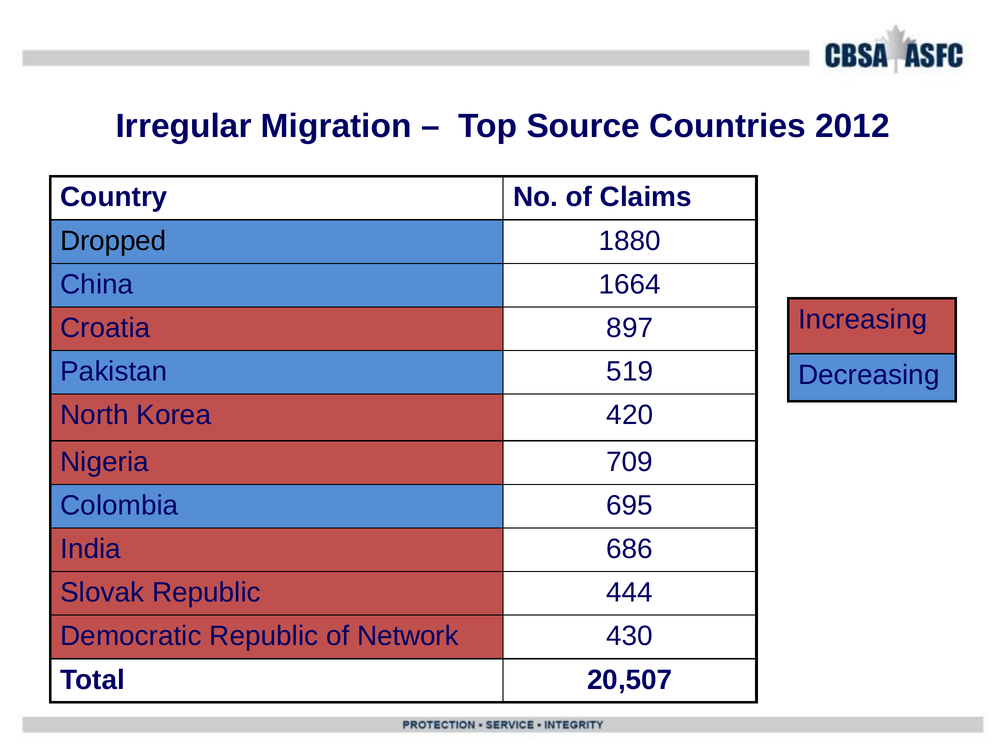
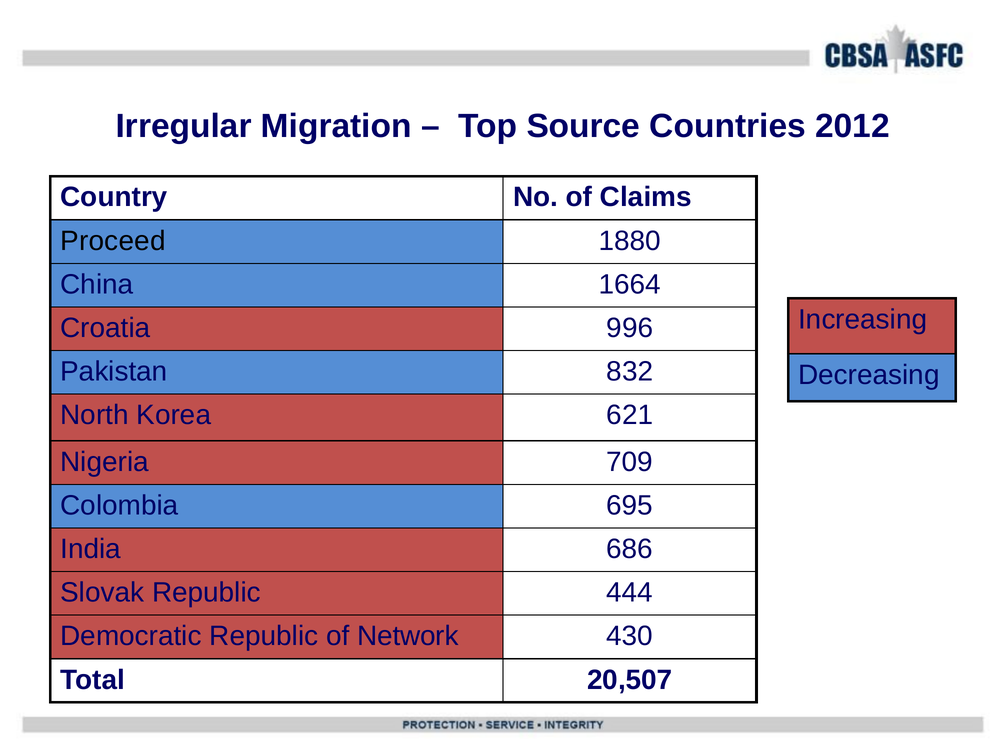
Dropped: Dropped -> Proceed (113, 241)
897: 897 -> 996 (630, 328)
519: 519 -> 832 (630, 371)
420: 420 -> 621 (630, 415)
